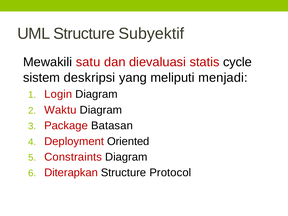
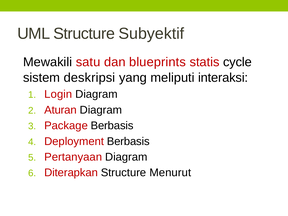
dievaluasi: dievaluasi -> blueprints (157, 62)
menjadi: menjadi -> interaksi (223, 78)
Waktu: Waktu -> Aturan (61, 110)
Package Batasan: Batasan -> Berbasis (112, 126)
Deployment Oriented: Oriented -> Berbasis (128, 141)
Constraints: Constraints -> Pertanyaan (73, 157)
Protocol: Protocol -> Menurut (170, 173)
